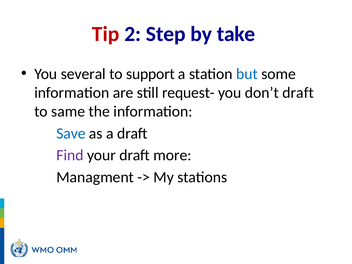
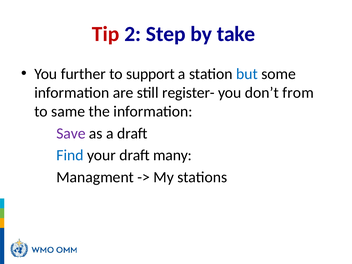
several: several -> further (83, 74)
request-: request- -> register- (188, 93)
don’t draft: draft -> from (298, 93)
Save colour: blue -> purple (71, 133)
Find colour: purple -> blue (70, 155)
more: more -> many (173, 155)
